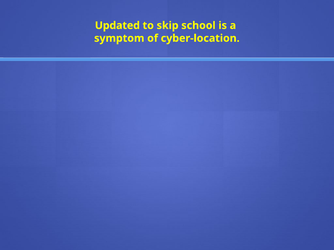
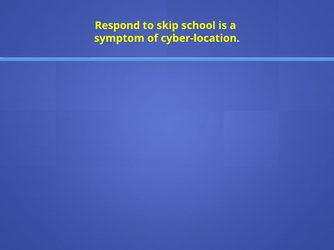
Updated: Updated -> Respond (117, 26)
